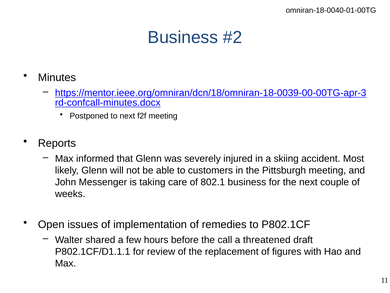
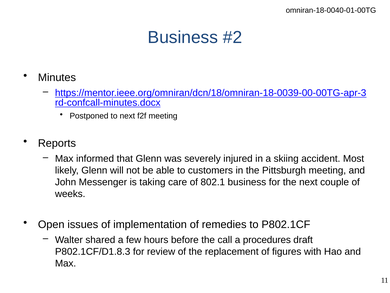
threatened: threatened -> procedures (267, 239)
P802.1CF/D1.1.1: P802.1CF/D1.1.1 -> P802.1CF/D1.8.3 (93, 251)
